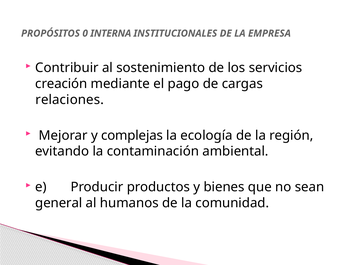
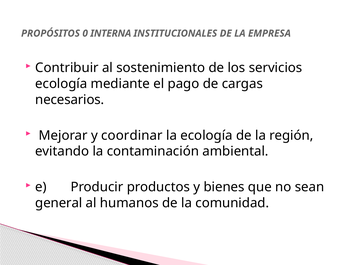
creación: creación -> ecología (61, 84)
relaciones: relaciones -> necesarios (70, 100)
complejas: complejas -> coordinar (132, 135)
